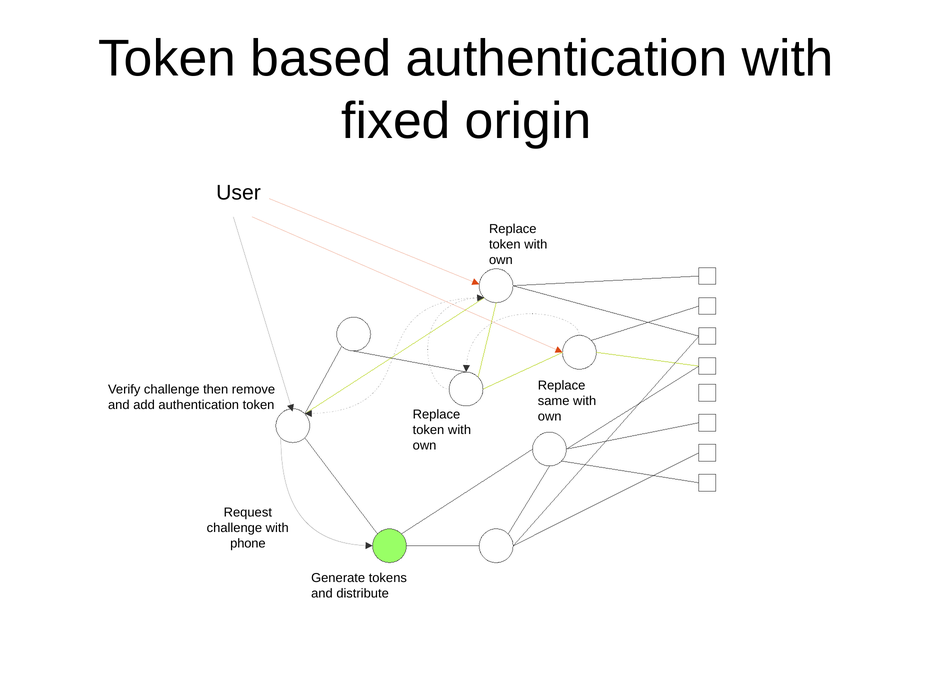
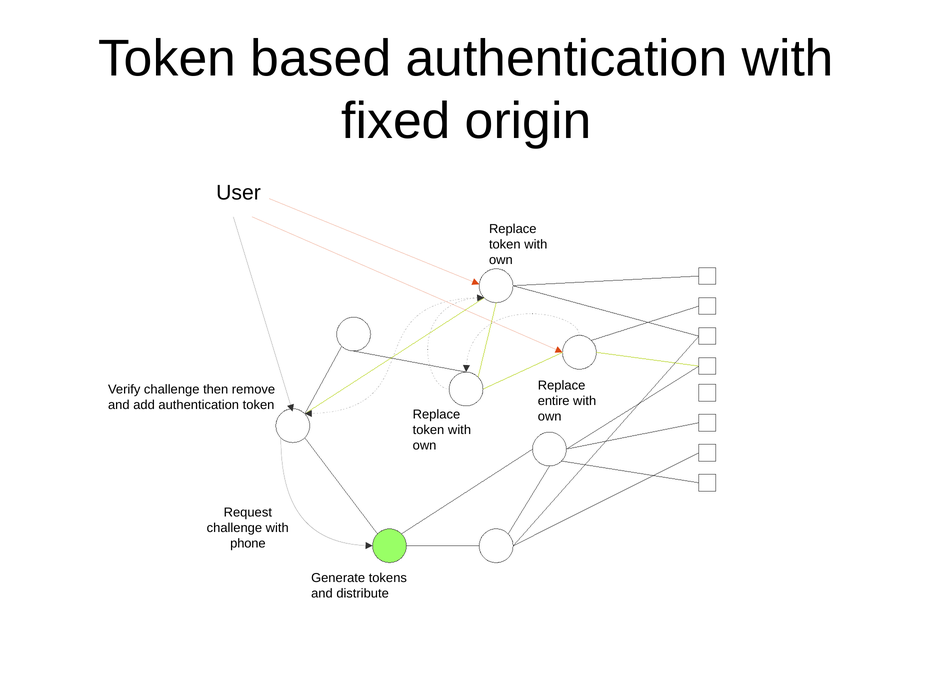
same: same -> entire (554, 401)
